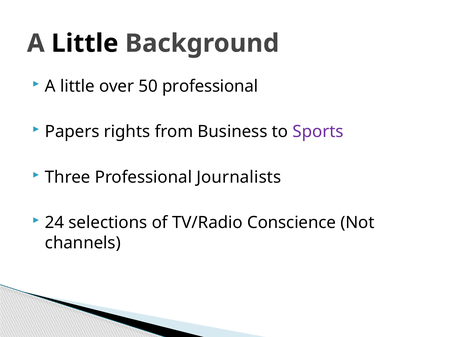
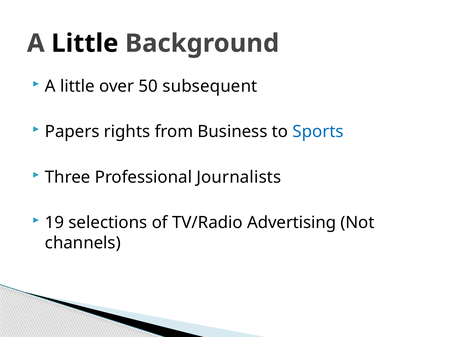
50 professional: professional -> subsequent (210, 86)
Sports colour: purple -> blue (318, 132)
24: 24 -> 19 (55, 223)
Conscience: Conscience -> Advertising (292, 223)
